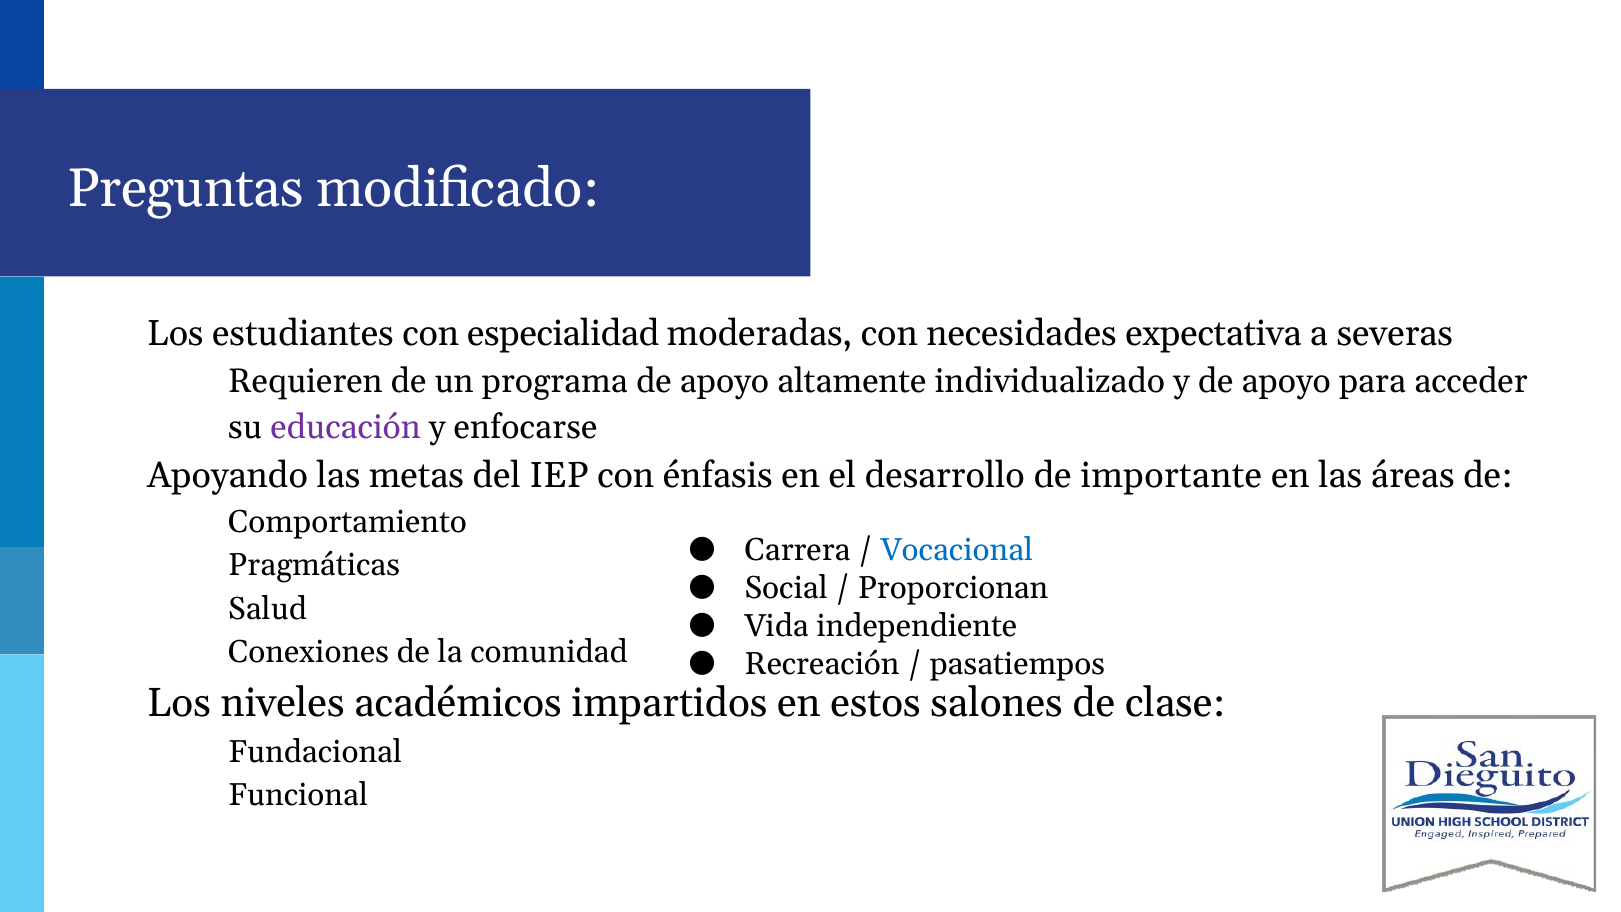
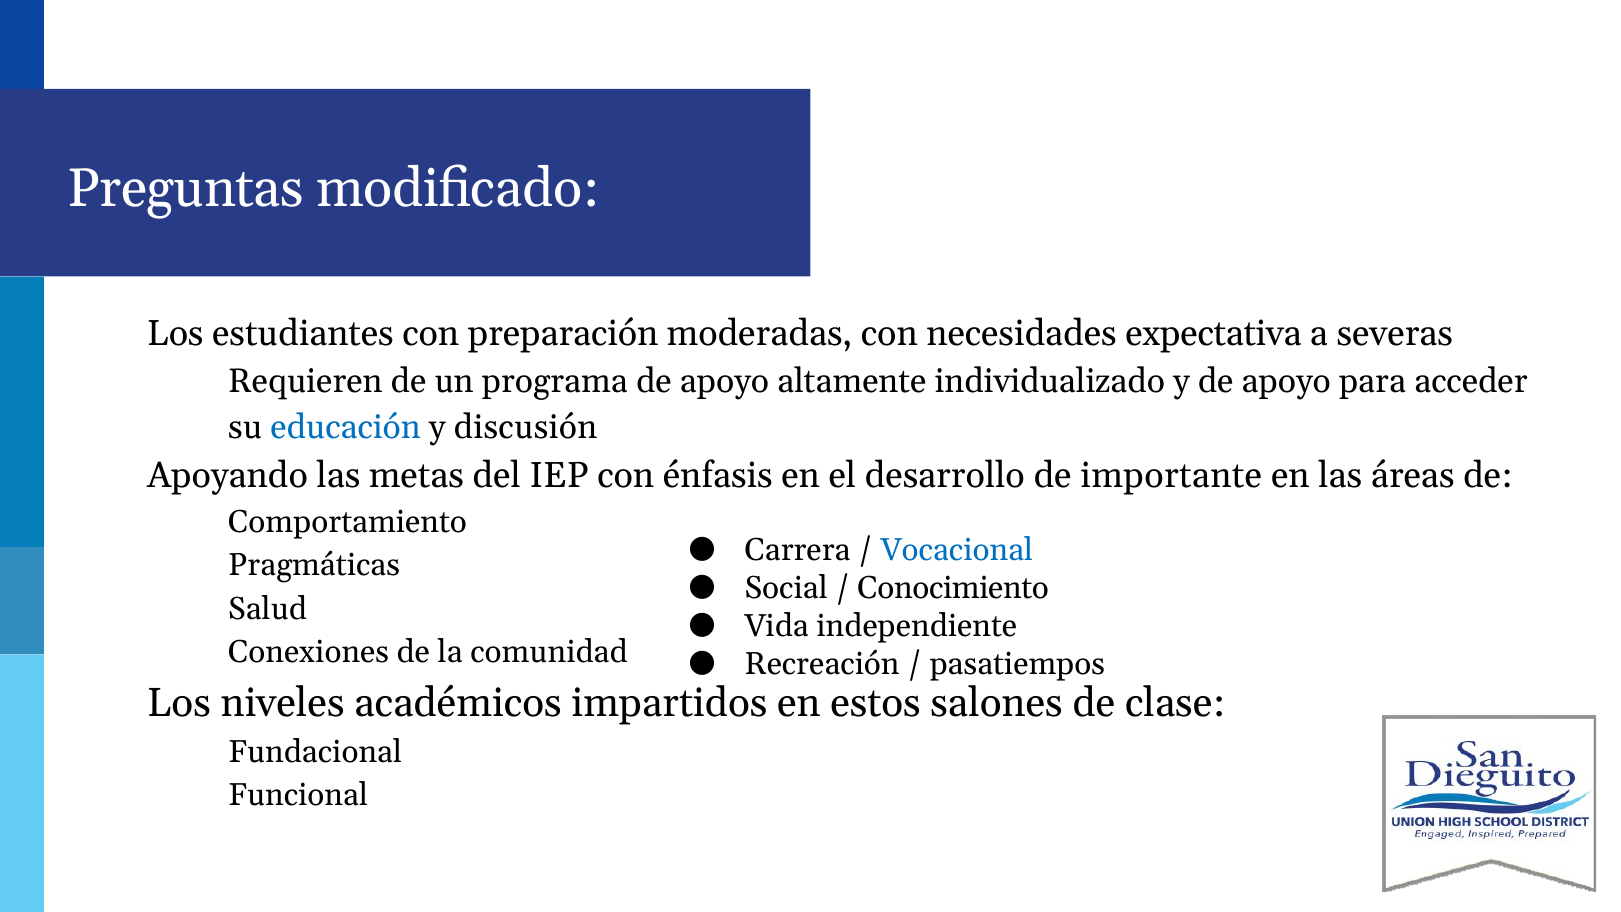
especialidad: especialidad -> preparación (563, 333)
educación colour: purple -> blue (346, 427)
enfocarse: enfocarse -> discusión (525, 427)
Proporcionan: Proporcionan -> Conocimiento (953, 588)
